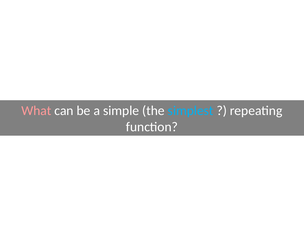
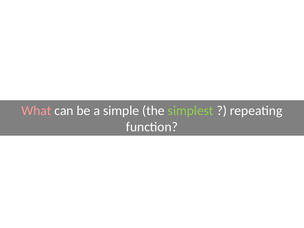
simplest colour: light blue -> light green (191, 111)
